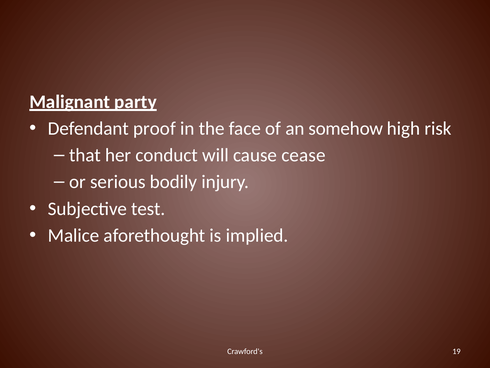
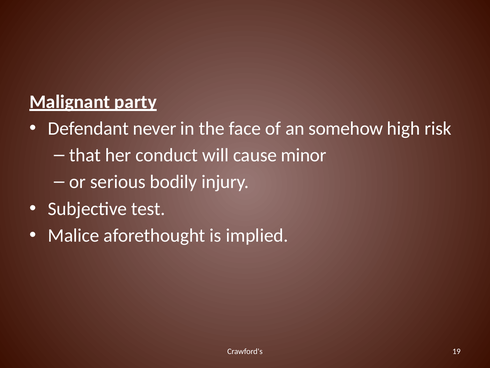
proof: proof -> never (155, 128)
cease: cease -> minor (304, 155)
